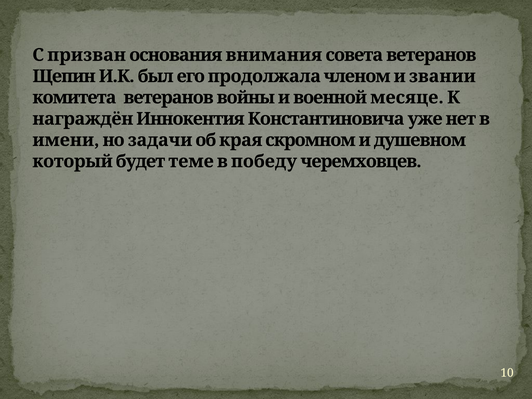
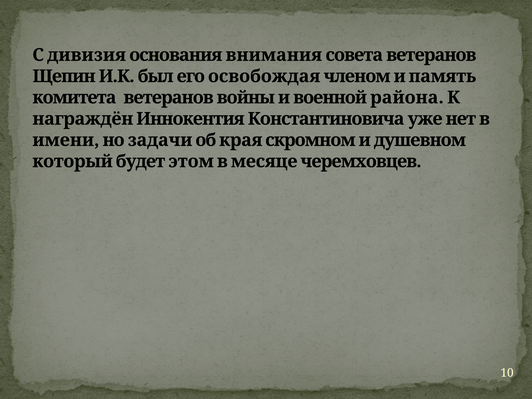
призван: призван -> дивизия (87, 55)
продолжала: продолжала -> освобождая (264, 76)
звании: звании -> память (442, 76)
месяце: месяце -> района (407, 98)
теме: теме -> этом (191, 161)
победу: победу -> месяце (264, 161)
